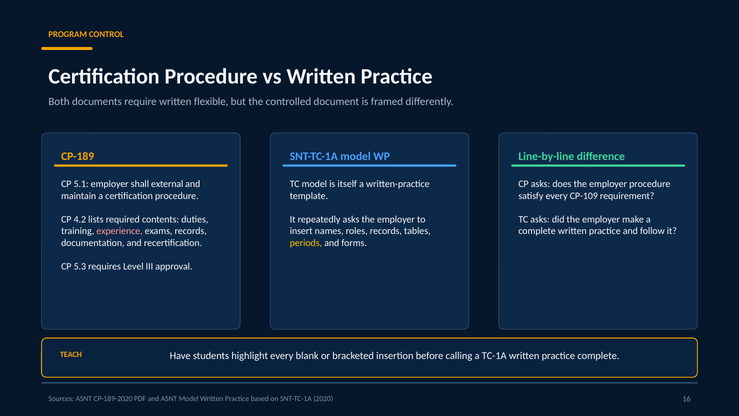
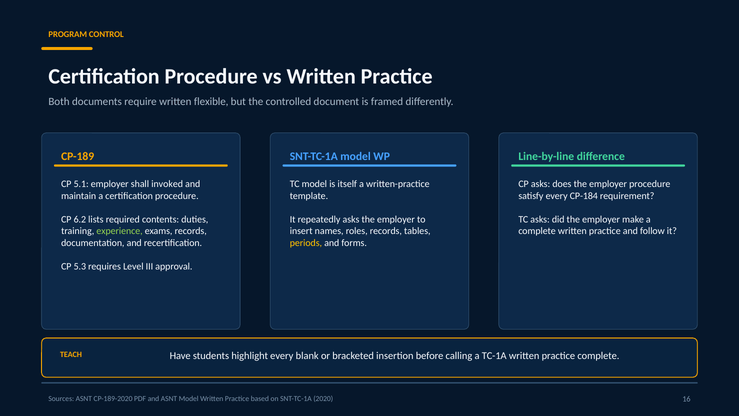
external: external -> invoked (167, 184)
CP-109: CP-109 -> CP-184 (584, 196)
4.2: 4.2 -> 6.2 (80, 219)
experience colour: pink -> light green (120, 231)
